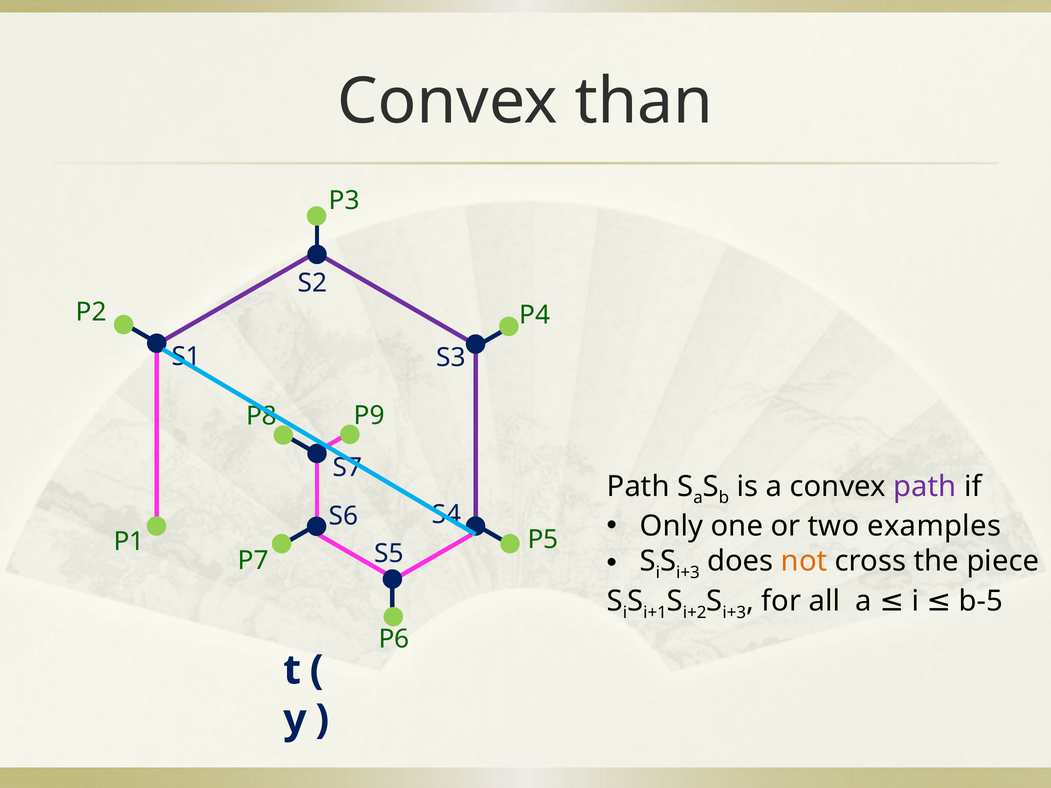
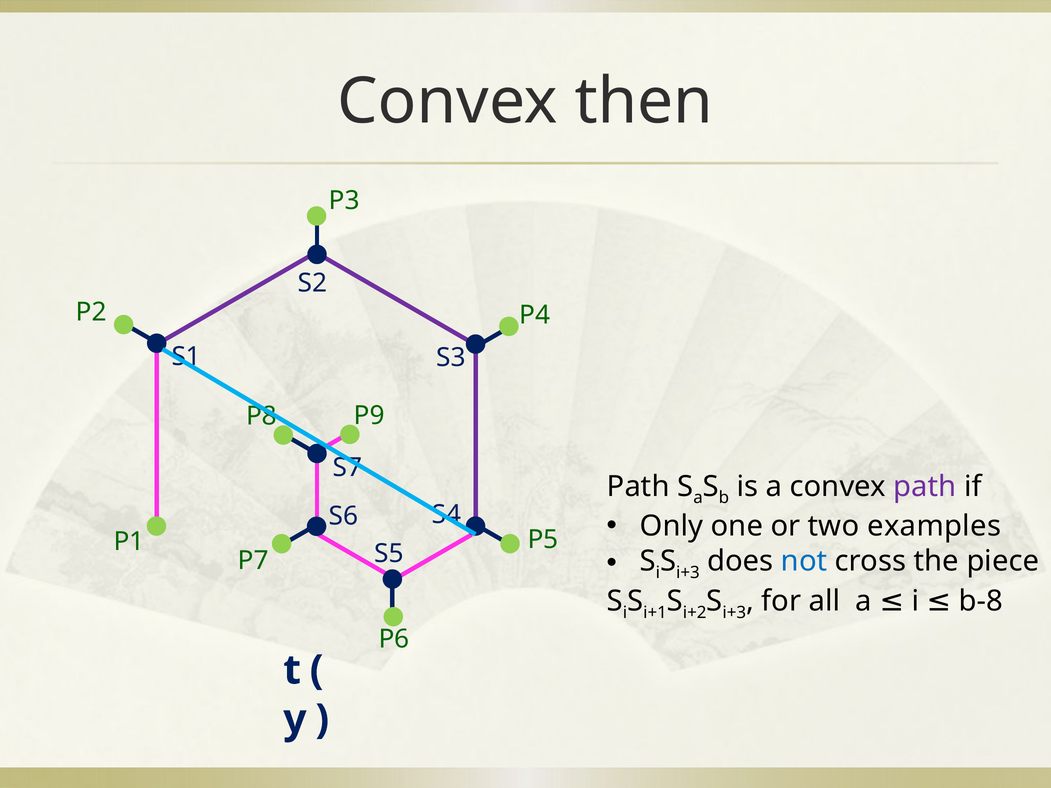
than: than -> then (644, 102)
not colour: orange -> blue (804, 561)
b-5: b-5 -> b-8 (981, 601)
